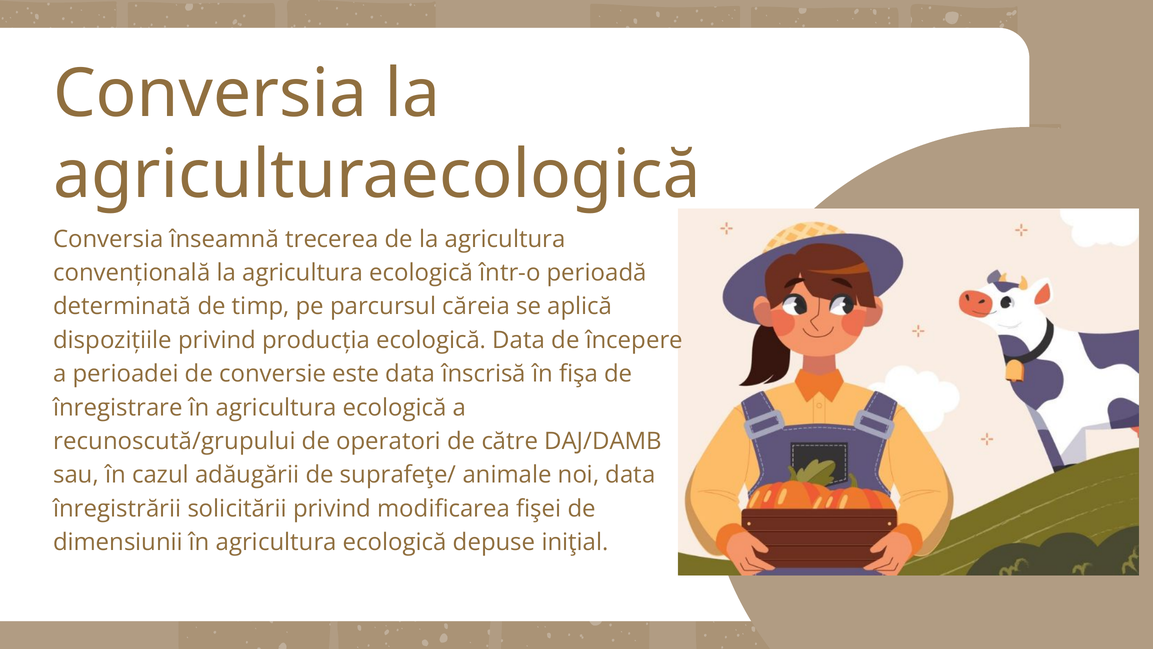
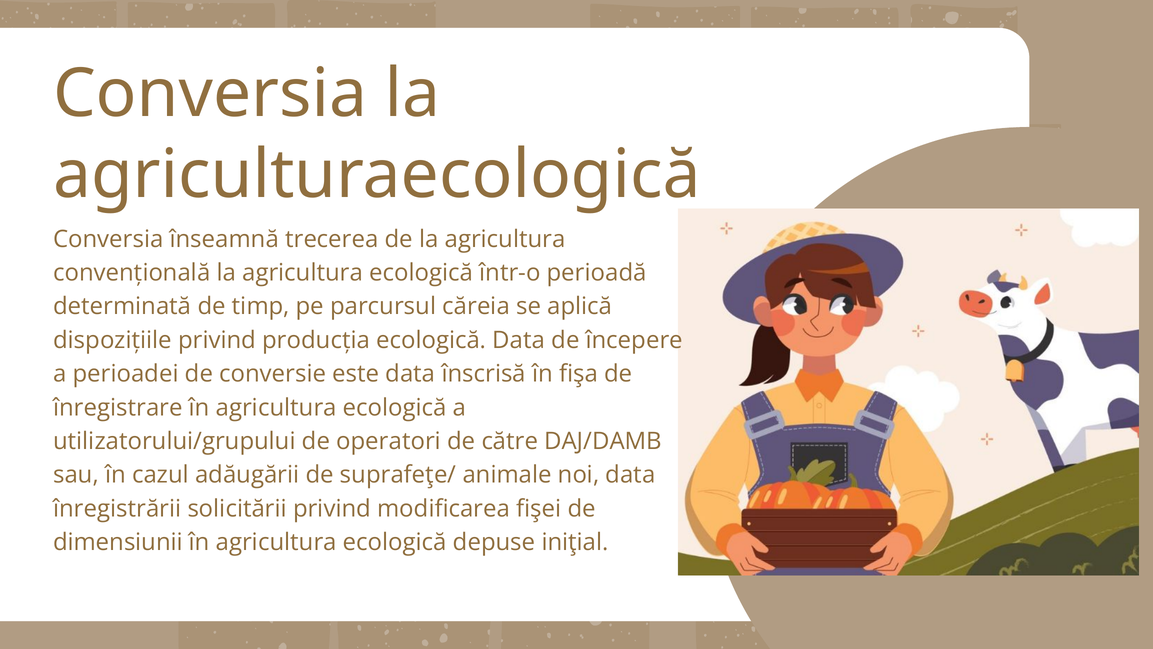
recunoscută/grupului: recunoscută/grupului -> utilizatorului/grupului (174, 441)
